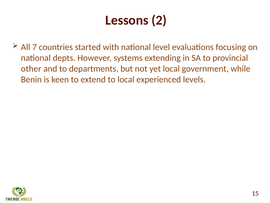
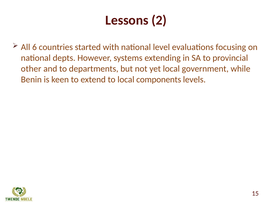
7: 7 -> 6 (35, 47)
experienced: experienced -> components (159, 79)
